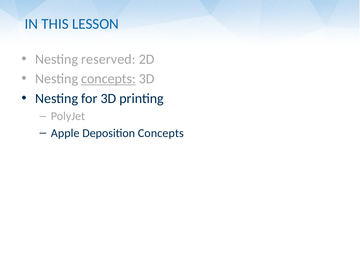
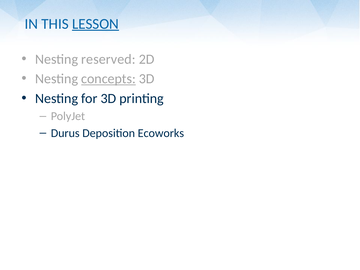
LESSON underline: none -> present (95, 24)
Apple: Apple -> Durus (65, 133)
Deposition Concepts: Concepts -> Ecoworks (161, 133)
